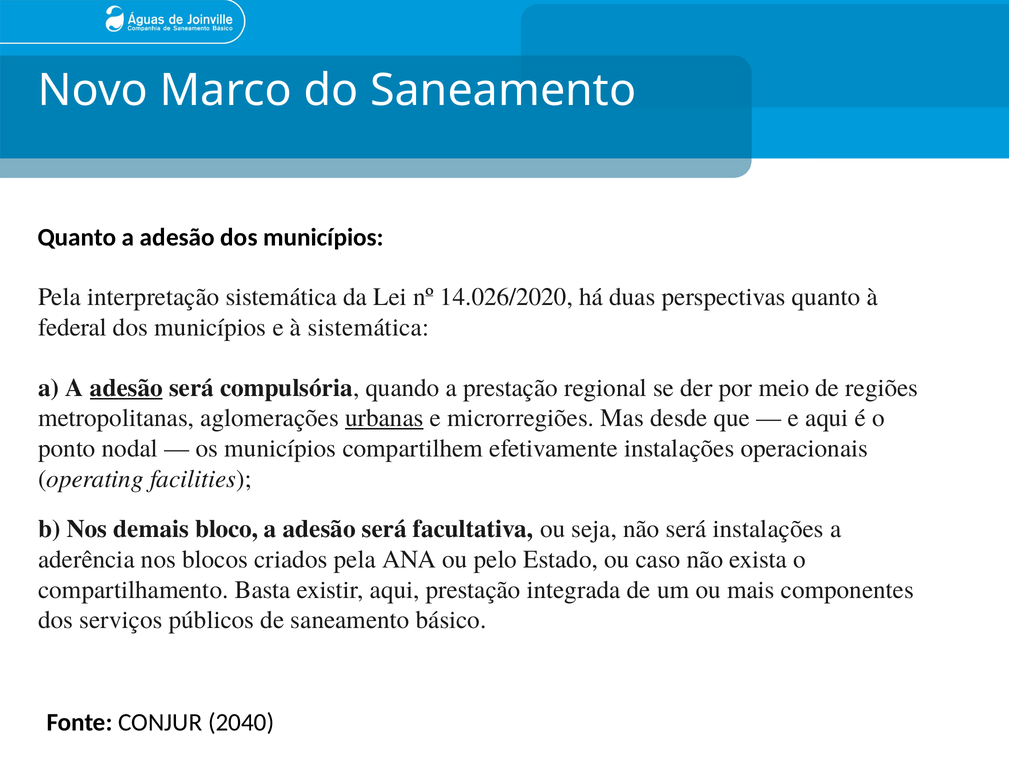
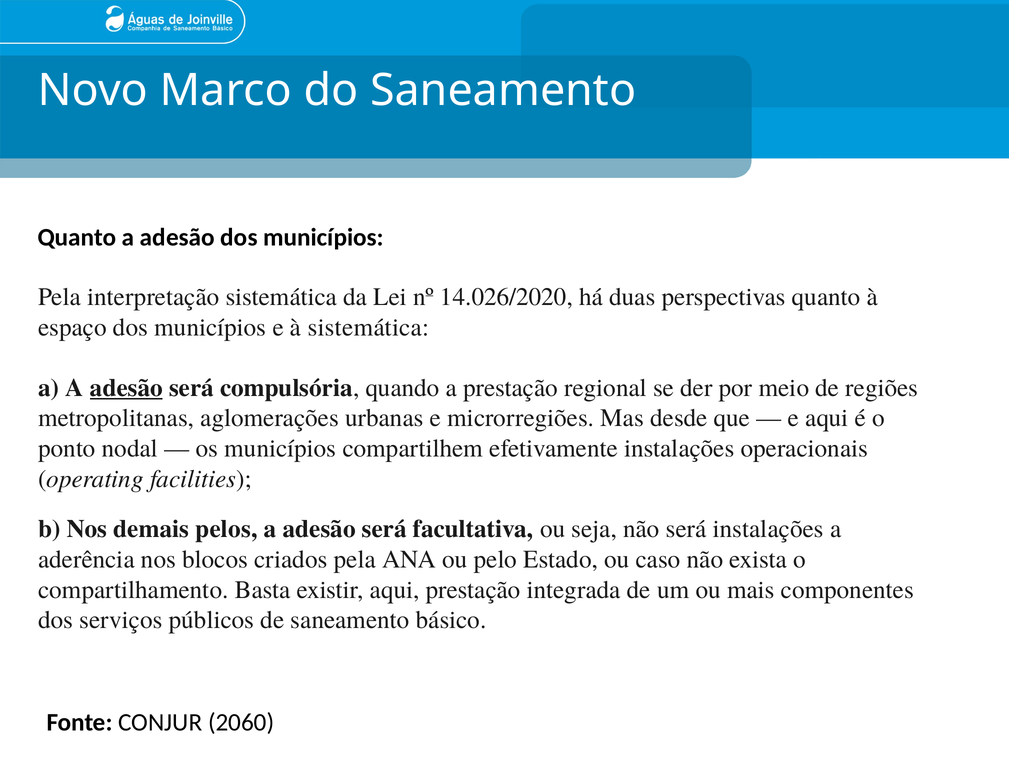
federal: federal -> espaço (72, 327)
urbanas underline: present -> none (384, 418)
bloco: bloco -> pelos (226, 529)
2040: 2040 -> 2060 (241, 722)
